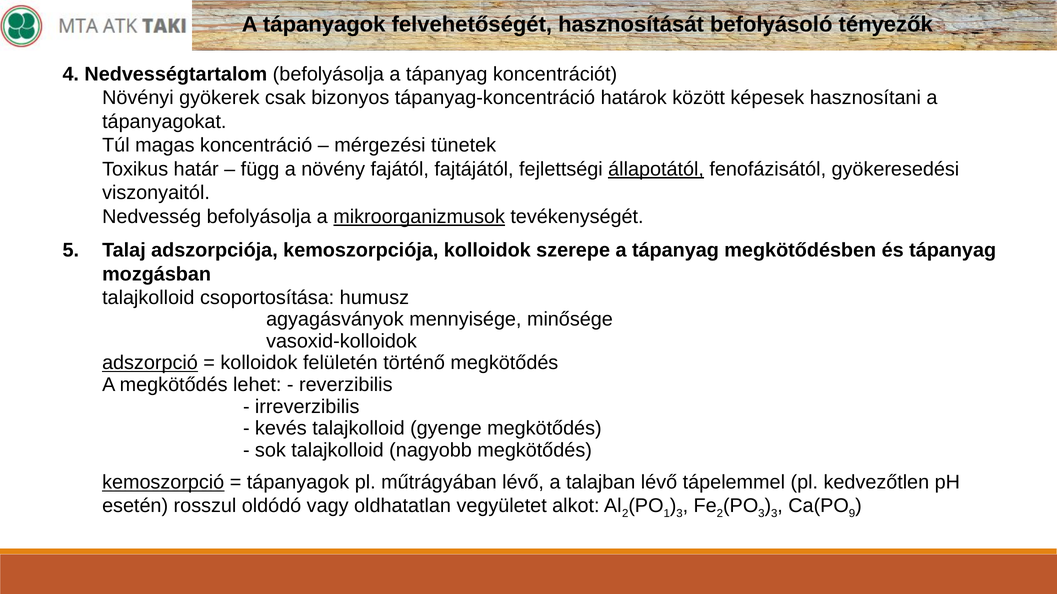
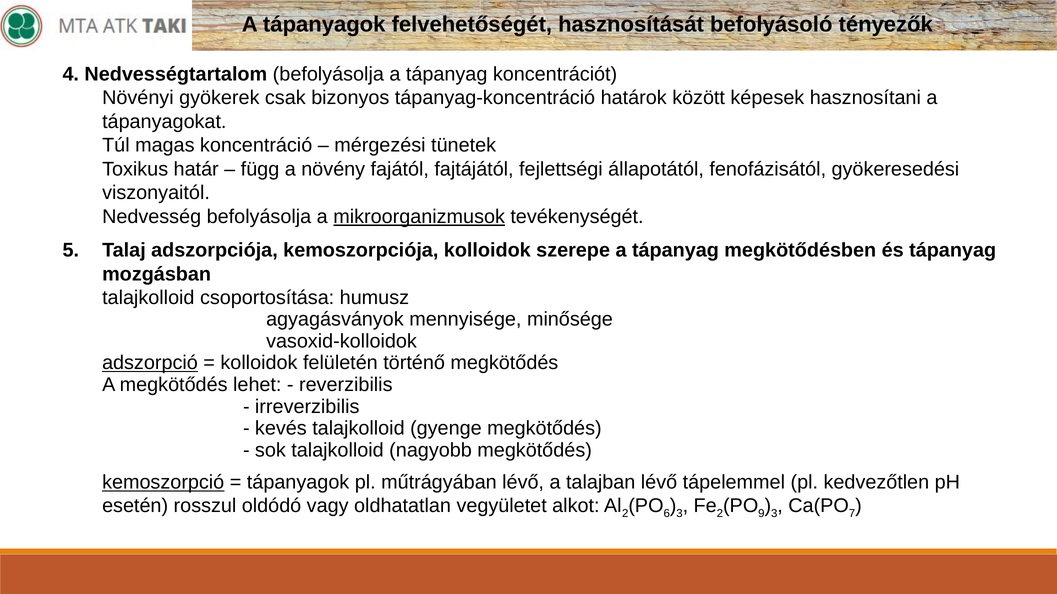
állapotától underline: present -> none (656, 169)
1: 1 -> 6 (667, 514)
3: 3 -> 9 (761, 514)
9: 9 -> 7 (852, 514)
